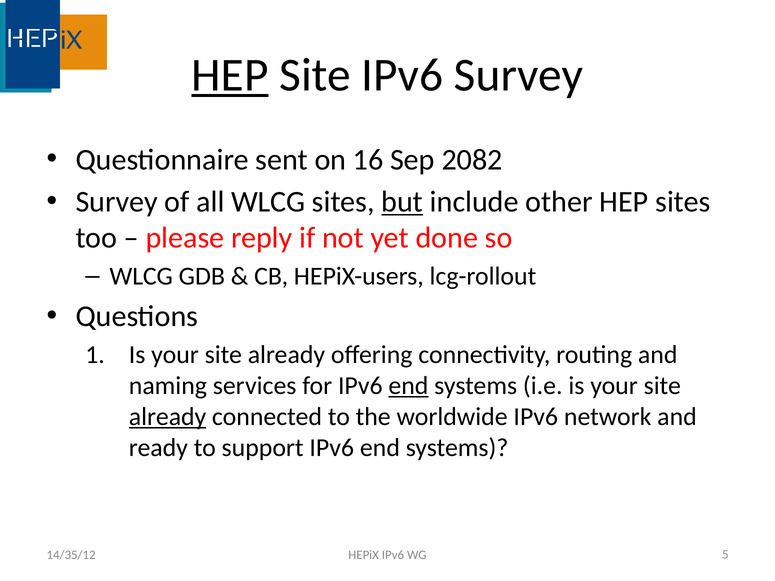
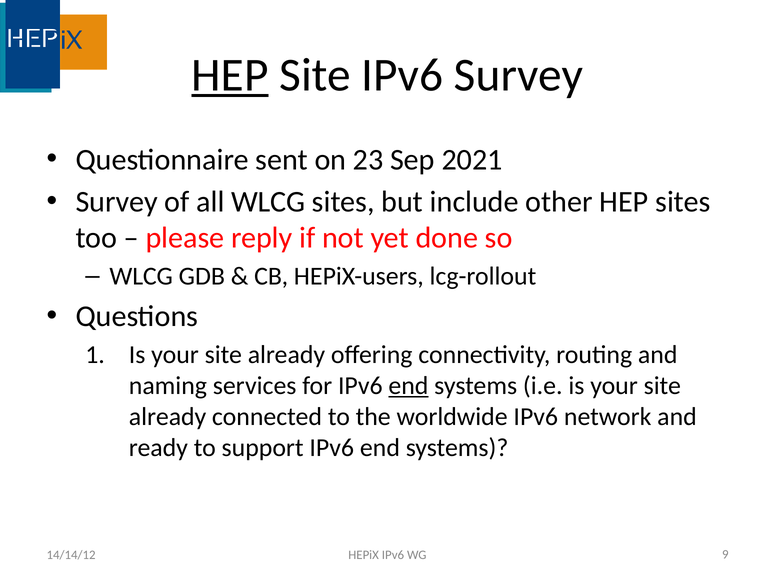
16: 16 -> 23 (368, 160)
2082: 2082 -> 2021 (472, 160)
but underline: present -> none (402, 202)
already underline: present -> none (168, 417)
14/35/12: 14/35/12 -> 14/14/12 (71, 555)
5: 5 -> 9 (725, 555)
